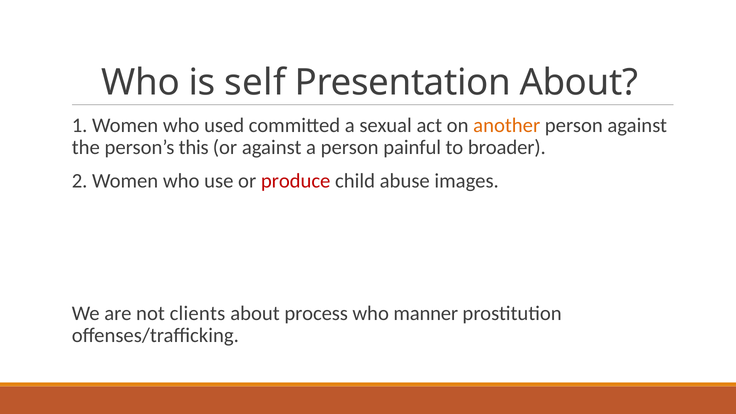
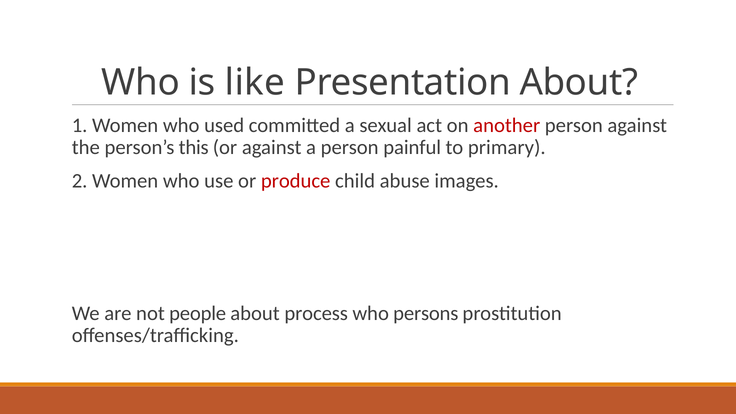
self: self -> like (255, 82)
another colour: orange -> red (507, 125)
broader: broader -> primary (507, 148)
clients: clients -> people (198, 313)
manner: manner -> persons (426, 313)
